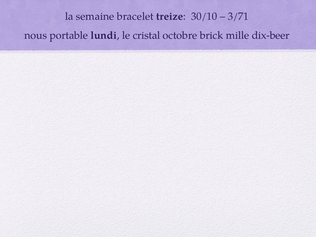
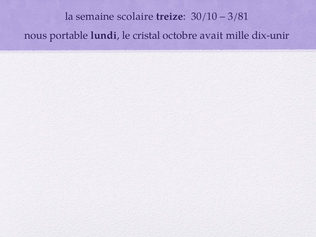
bracelet: bracelet -> scolaire (135, 17)
3/71: 3/71 -> 3/81 (238, 17)
brick: brick -> avait (211, 35)
dix-beer: dix-beer -> dix-unir (271, 35)
